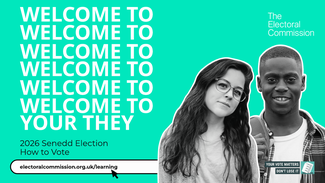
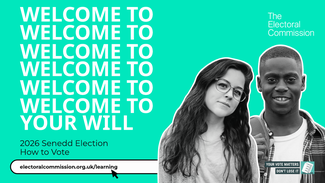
THEY: THEY -> WILL (108, 123)
